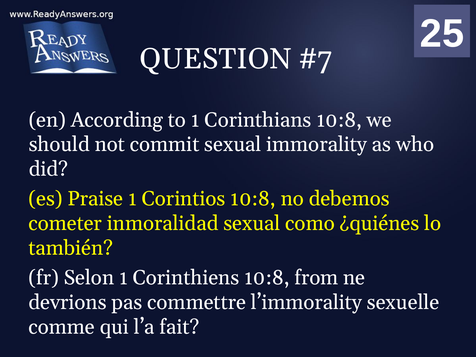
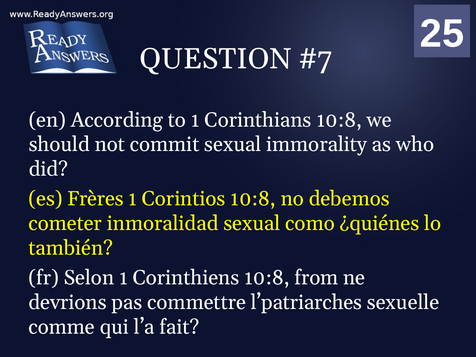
Praise: Praise -> Frères (95, 199)
l’immorality: l’immorality -> l’patriarches (307, 302)
